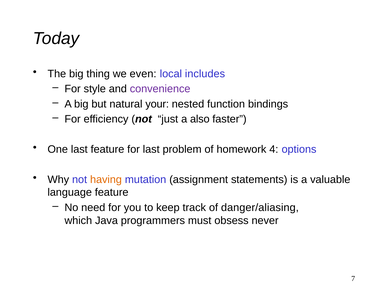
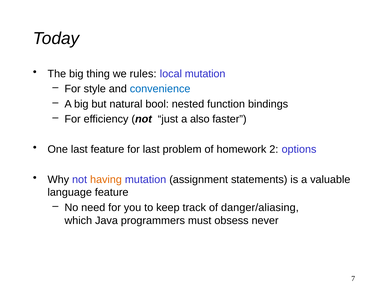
even: even -> rules (143, 74)
local includes: includes -> mutation (205, 74)
convenience colour: purple -> blue (160, 89)
your: your -> bool (157, 104)
4: 4 -> 2 (274, 149)
